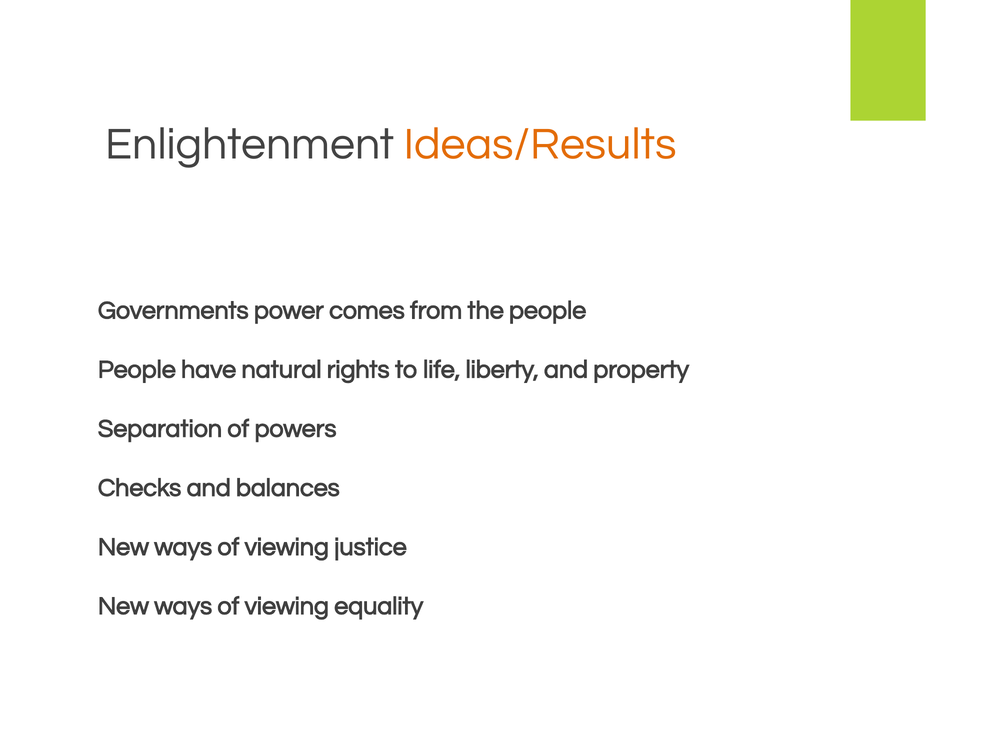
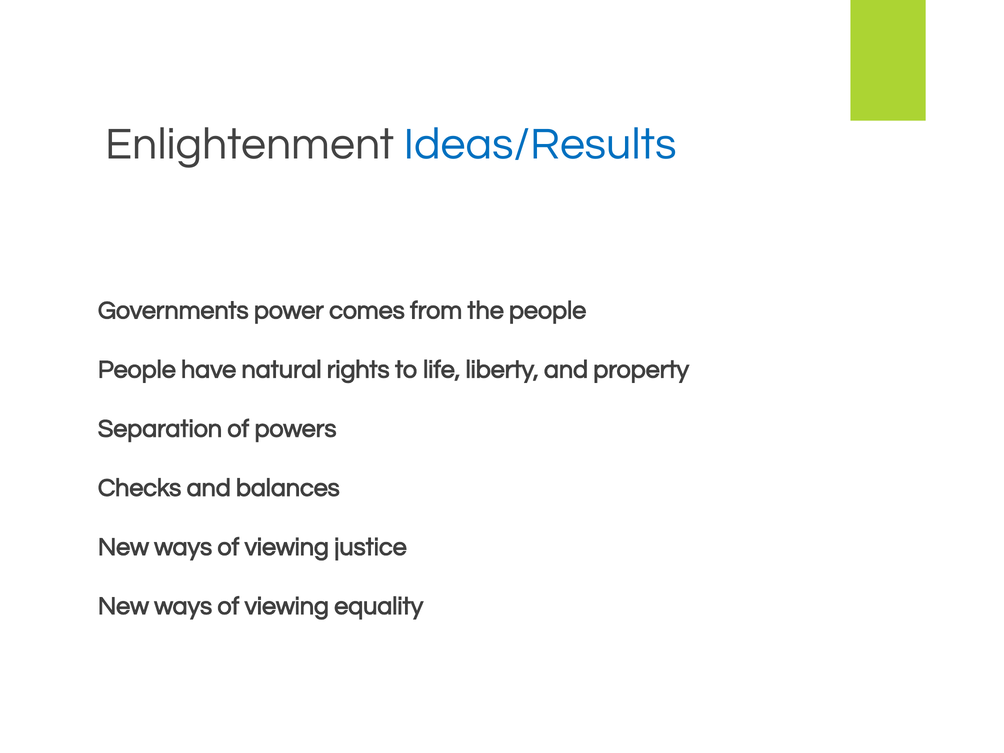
Ideas/Results colour: orange -> blue (540, 144)
